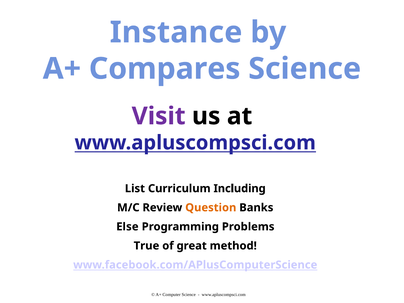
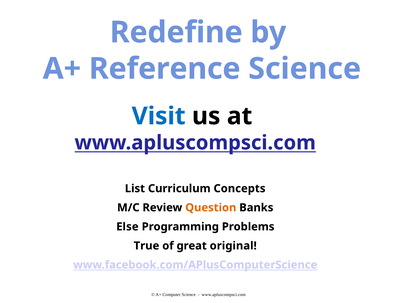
Instance: Instance -> Redefine (176, 32)
Compares: Compares -> Reference (165, 69)
Visit colour: purple -> blue (159, 116)
Including: Including -> Concepts (240, 189)
method: method -> original (233, 246)
